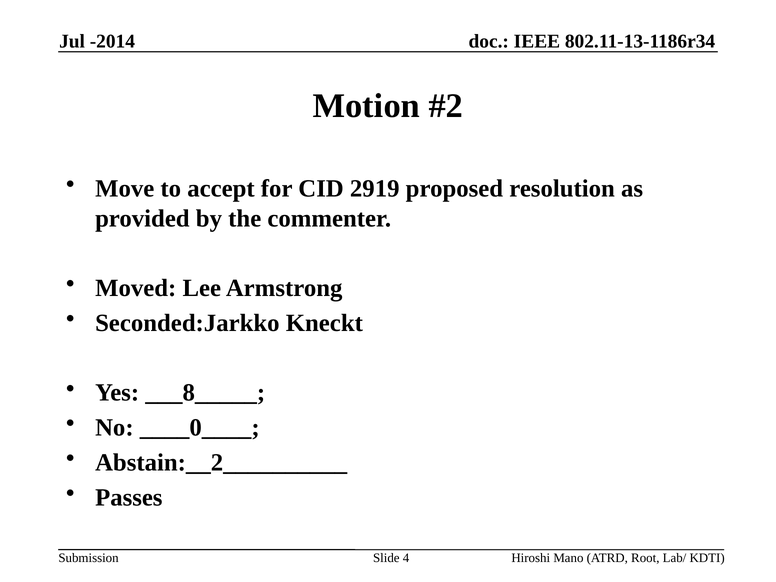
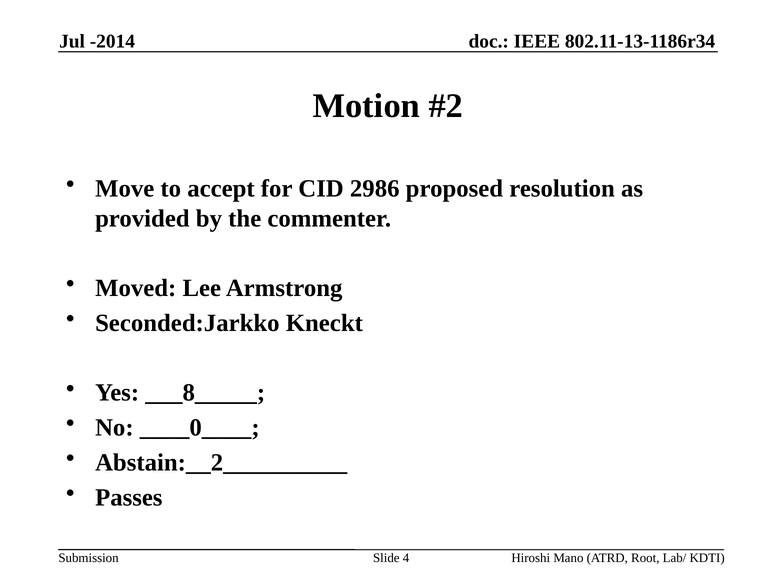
2919: 2919 -> 2986 (375, 189)
